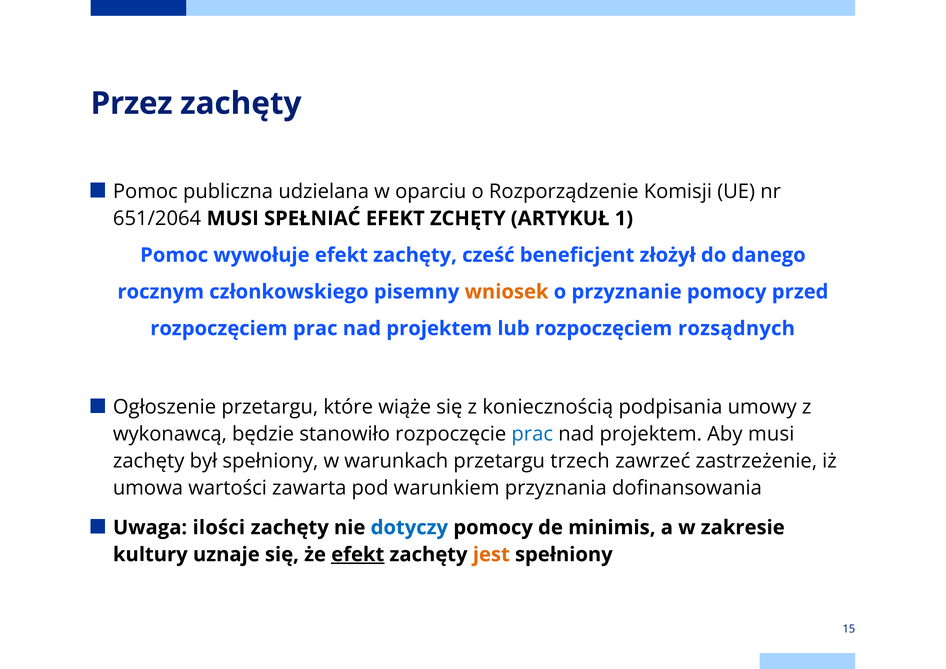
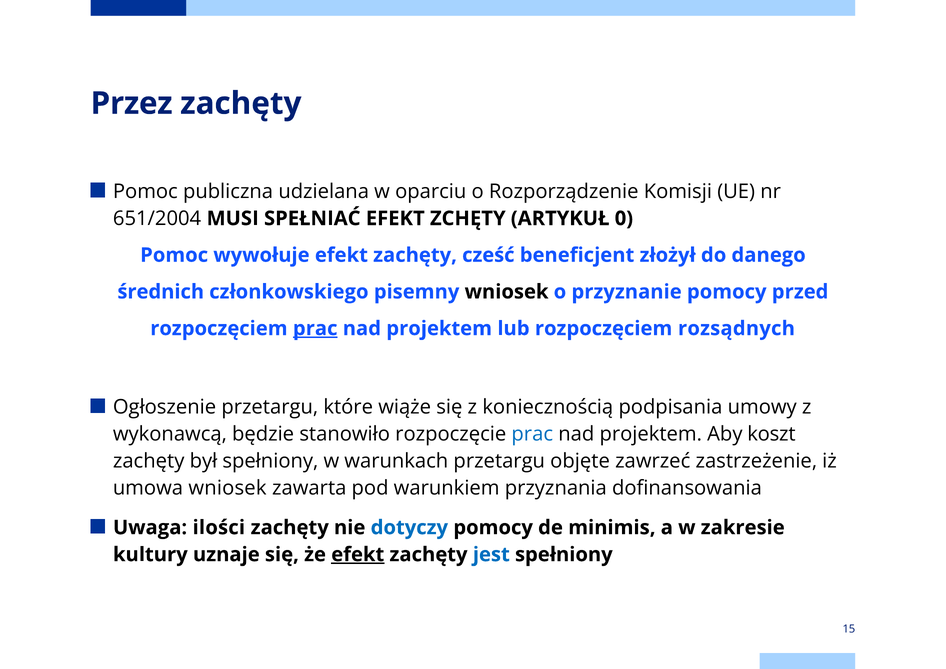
651/2064: 651/2064 -> 651/2004 (157, 218)
1: 1 -> 0 (624, 218)
rocznym: rocznym -> średnich (161, 292)
wniosek colour: orange -> black (507, 292)
prac underline: none -> present (315, 328)
Aby musi: musi -> koszt (771, 434)
trzech: trzech -> objęte (580, 461)
umowa wartości: wartości -> wniosek (227, 488)
jest colour: orange -> blue (491, 554)
